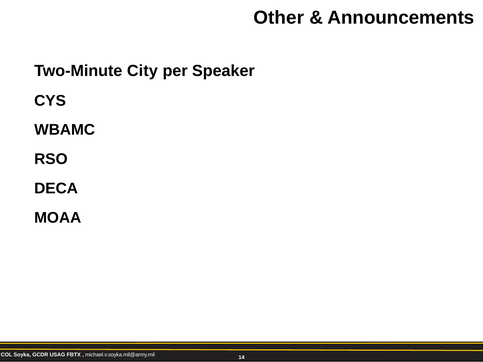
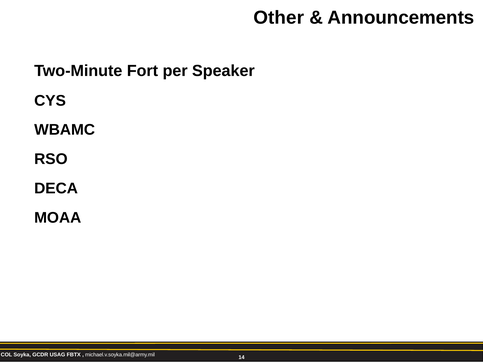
City: City -> Fort (142, 71)
